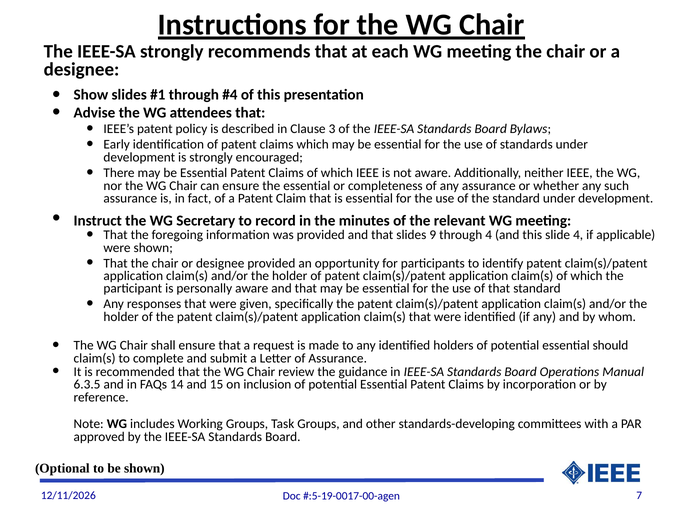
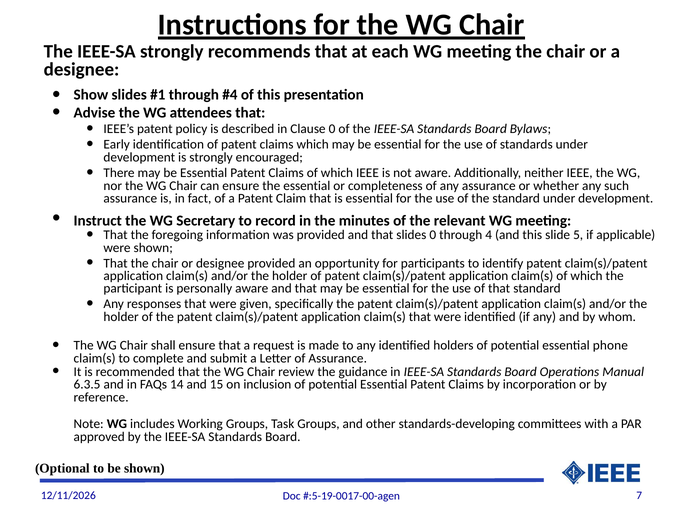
Clause 3: 3 -> 0 (332, 129)
slides 9: 9 -> 0 (433, 235)
slide 4: 4 -> 5 (578, 235)
should: should -> phone (610, 346)
